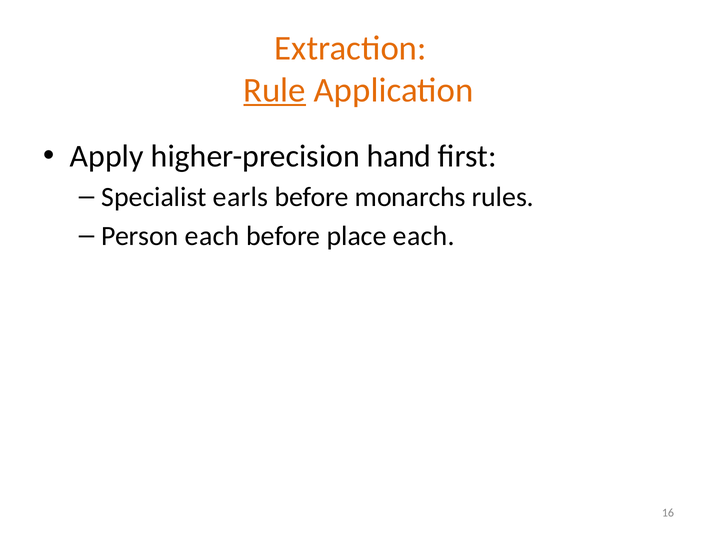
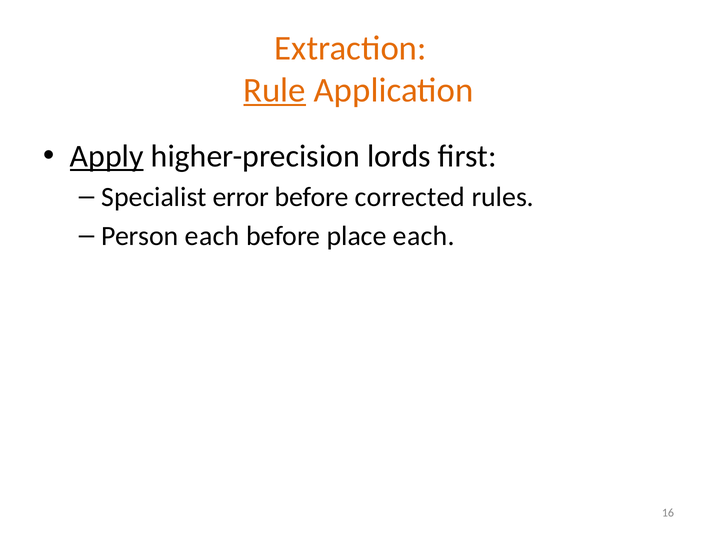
Apply underline: none -> present (107, 156)
hand: hand -> lords (399, 156)
earls: earls -> error (241, 198)
monarchs: monarchs -> corrected (410, 198)
